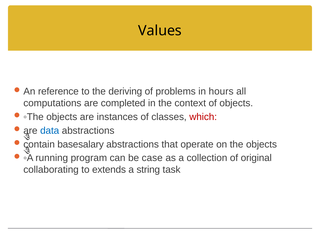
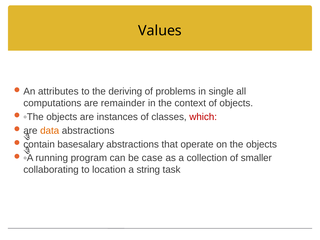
reference: reference -> attributes (58, 92)
hours: hours -> single (221, 92)
completed: completed -> remainder (123, 103)
data colour: blue -> orange (50, 131)
original: original -> smaller (256, 158)
extends: extends -> location (109, 170)
